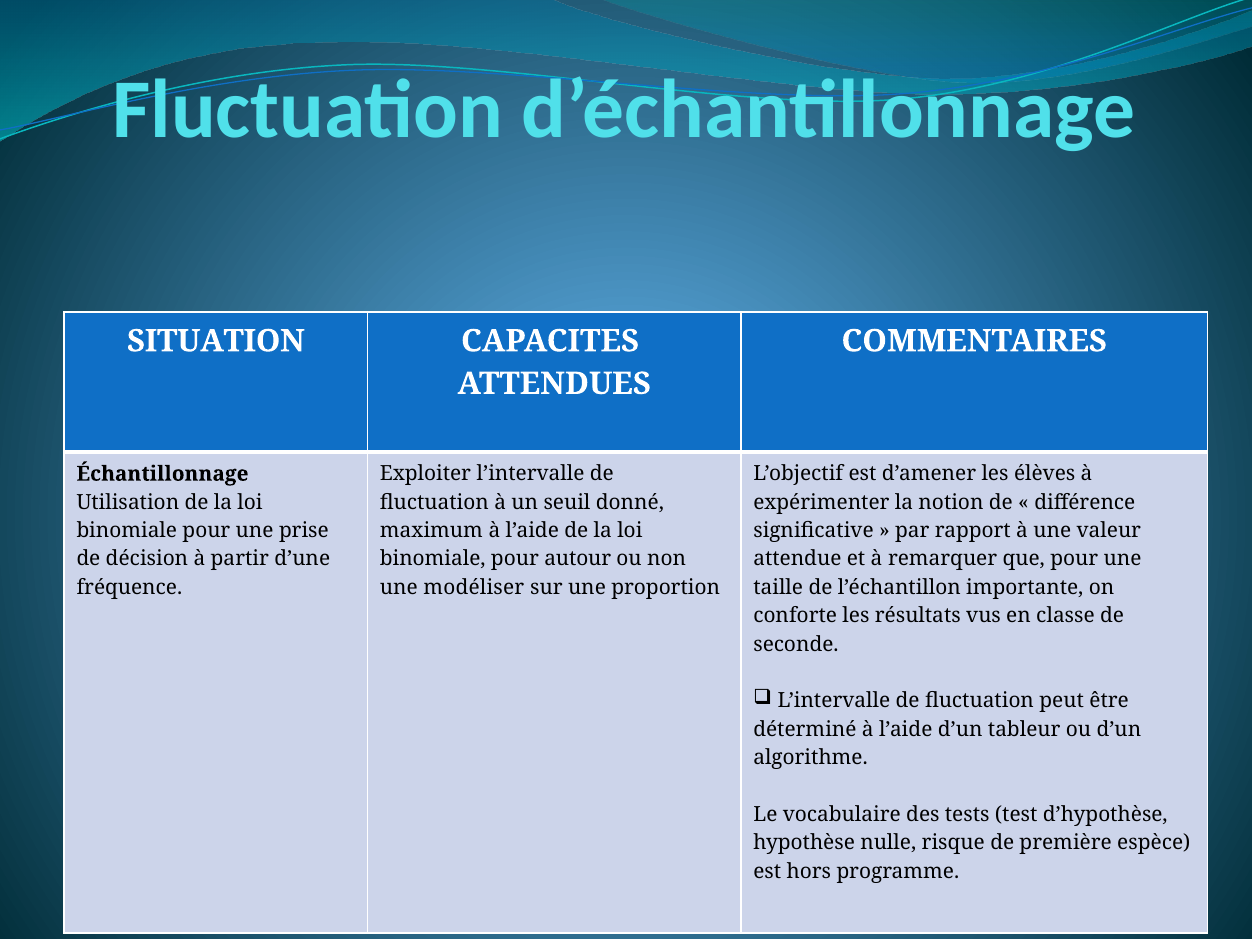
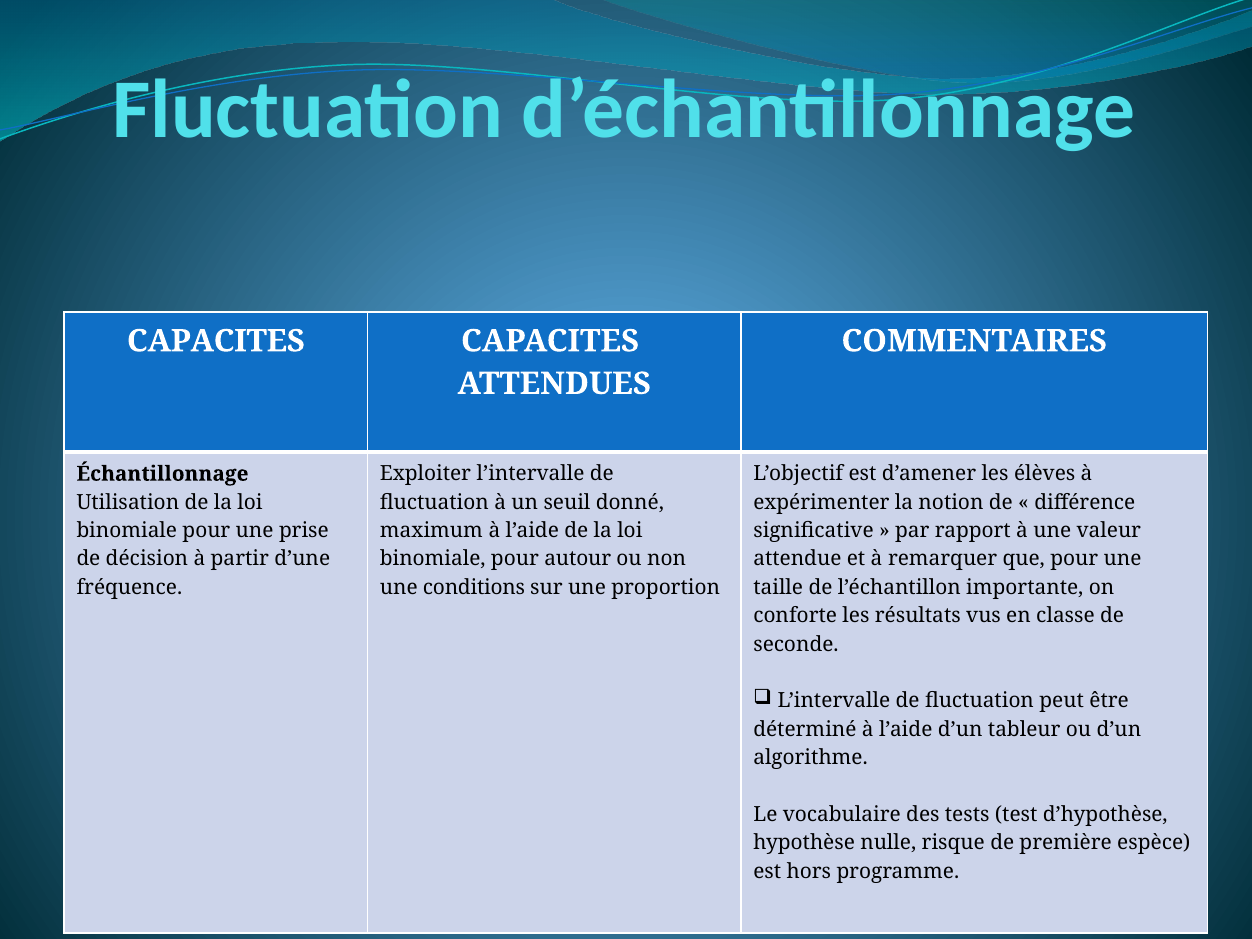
SITUATION: SITUATION -> CAPACITES (216, 341)
modéliser: modéliser -> conditions (474, 587)
